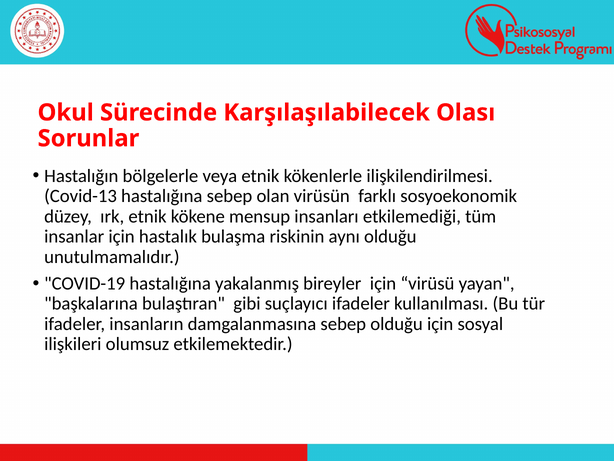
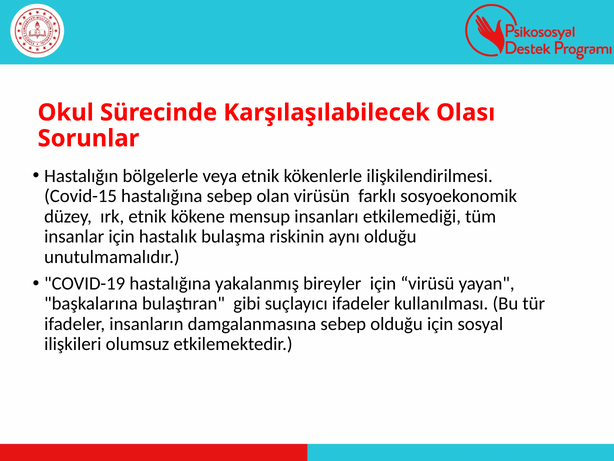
Covid-13: Covid-13 -> Covid-15 (81, 196)
